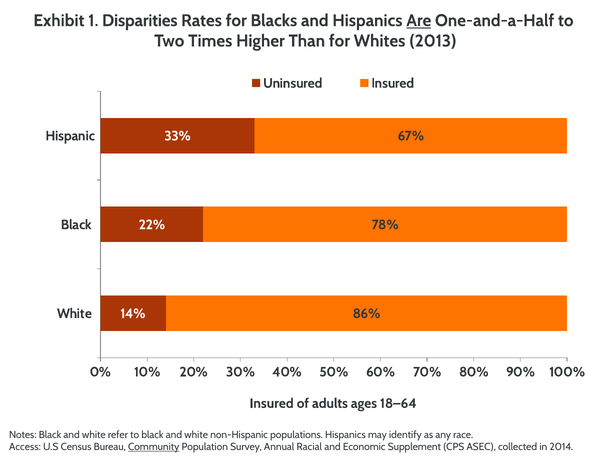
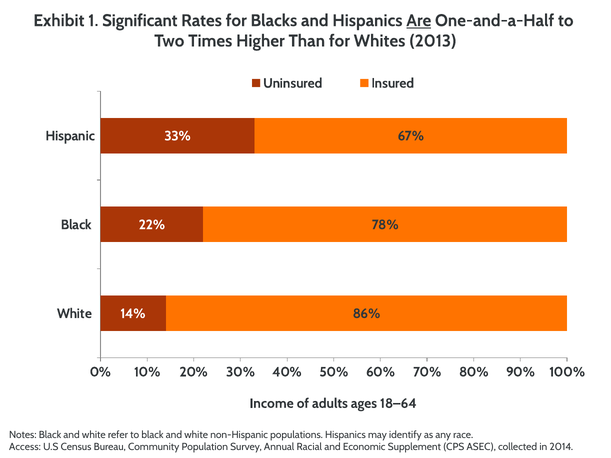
Disparities: Disparities -> Significant (140, 21)
Insured: Insured -> Income (272, 404)
Community underline: present -> none (154, 447)
